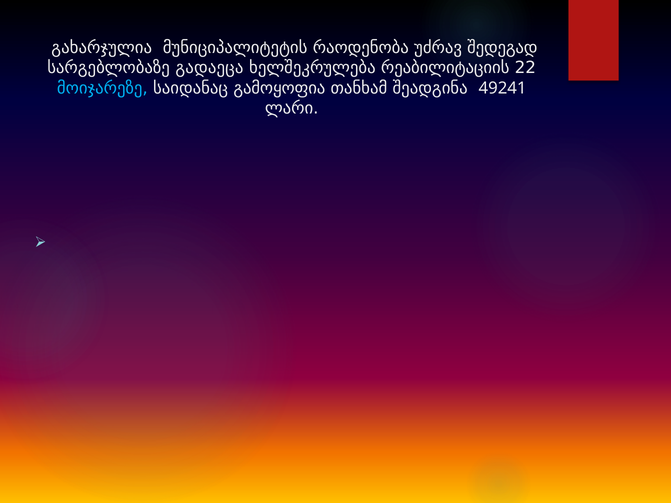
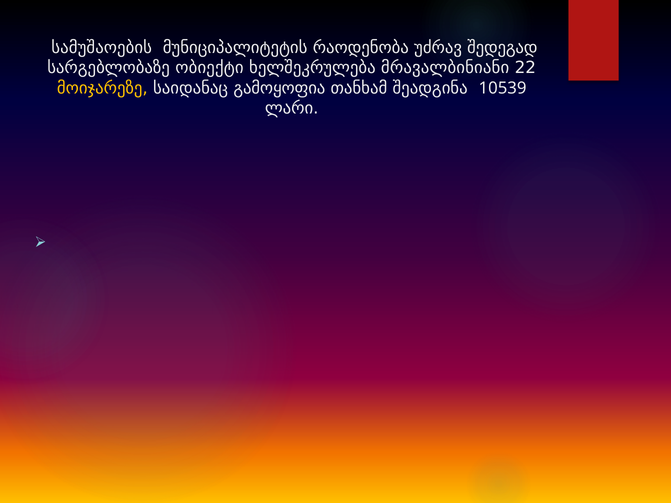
გახარჯულია: გახარჯულია -> სამუშაოების (102, 48)
გადაეცა: გადაეცა -> ობიექტი (209, 68)
რეაბილიტაციის: რეაბილიტაციის -> მრავალბინიანი (445, 68)
მოიჯარეზე colour: light blue -> yellow (102, 88)
49241: 49241 -> 10539 (503, 88)
